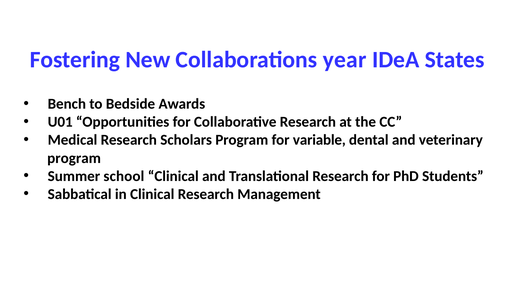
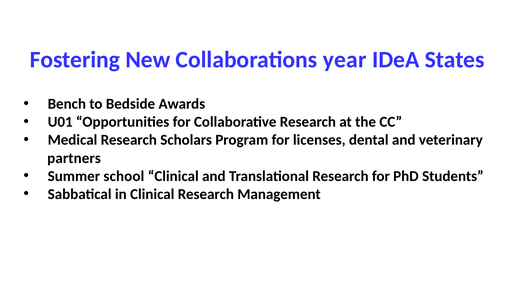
variable: variable -> licenses (319, 140)
program: program -> partners (74, 158)
